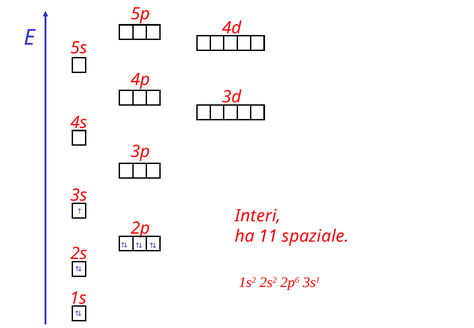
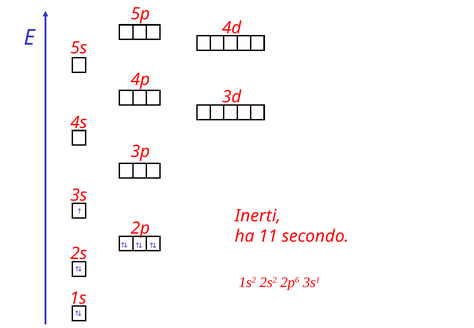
Interi: Interi -> Inerti (258, 216)
spaziale: spaziale -> secondo (315, 236)
